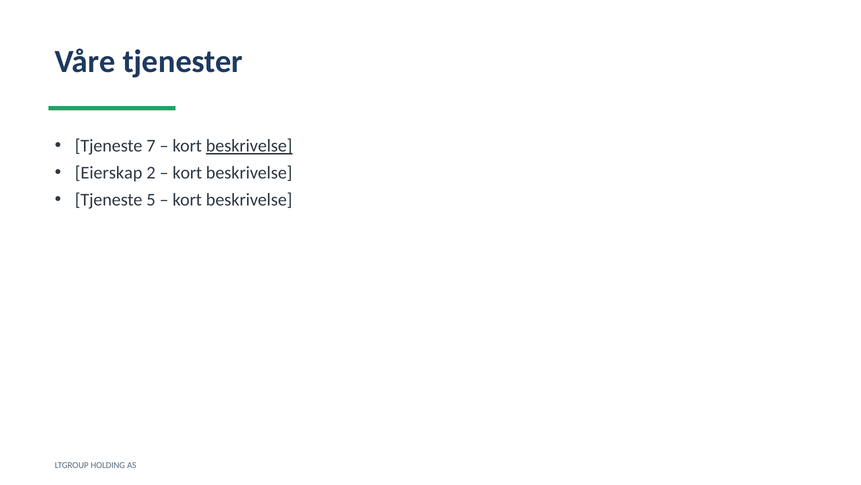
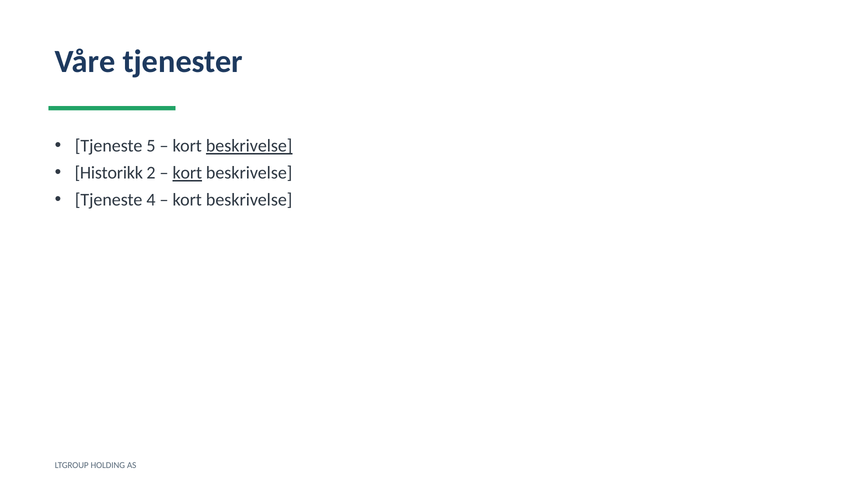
7: 7 -> 5 (151, 146)
Eierskap: Eierskap -> Historikk (109, 173)
kort underline: none -> present (187, 173)
5: 5 -> 4 (151, 200)
